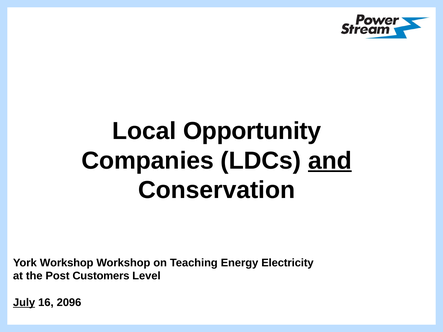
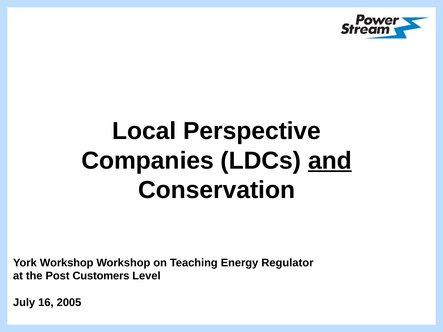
Opportunity: Opportunity -> Perspective (252, 131)
Electricity: Electricity -> Regulator (287, 263)
July underline: present -> none (24, 303)
2096: 2096 -> 2005 (69, 303)
